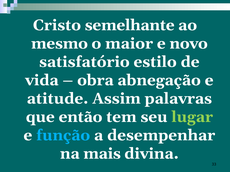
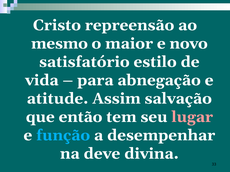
semelhante: semelhante -> repreensão (130, 25)
obra: obra -> para (95, 80)
palavras: palavras -> salvação (178, 99)
lugar colour: light green -> pink (192, 117)
mais: mais -> deve (102, 154)
